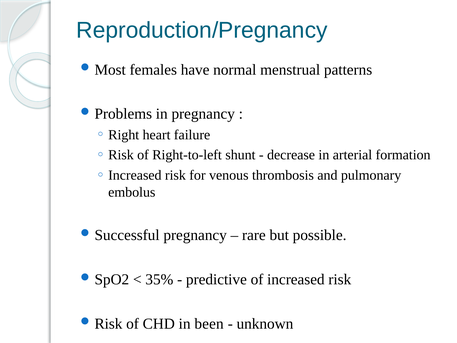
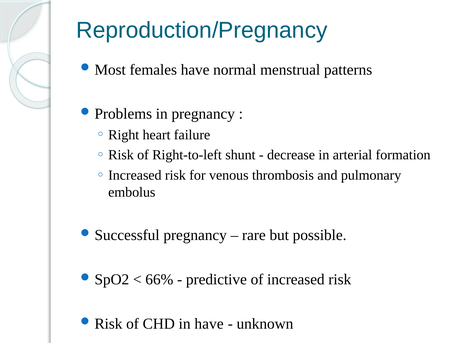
35%: 35% -> 66% (159, 279)
in been: been -> have (209, 323)
